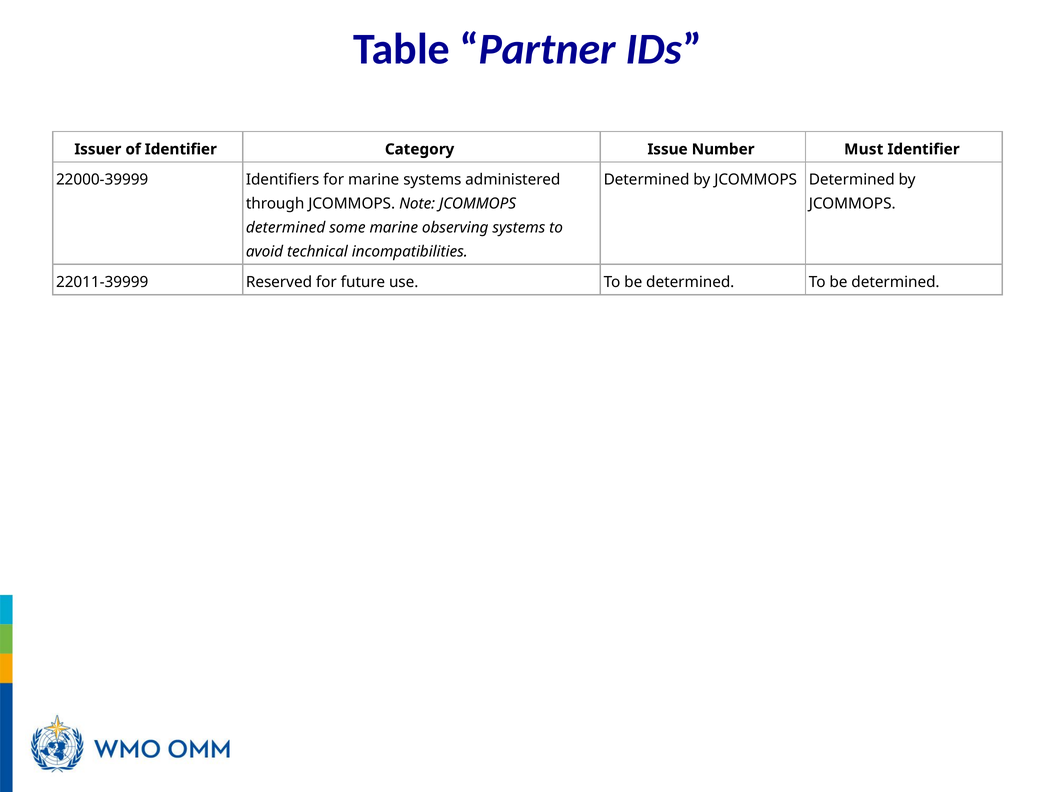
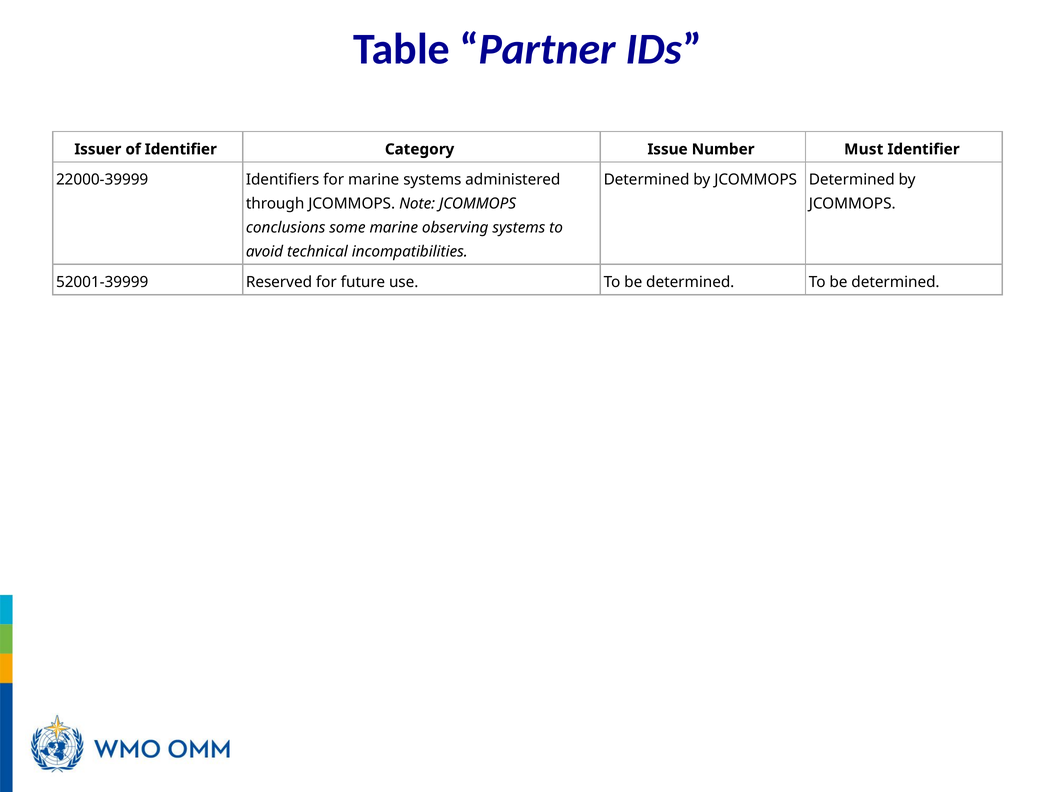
determined: determined -> conclusions (286, 227)
22011-39999: 22011-39999 -> 52001-39999 (102, 282)
